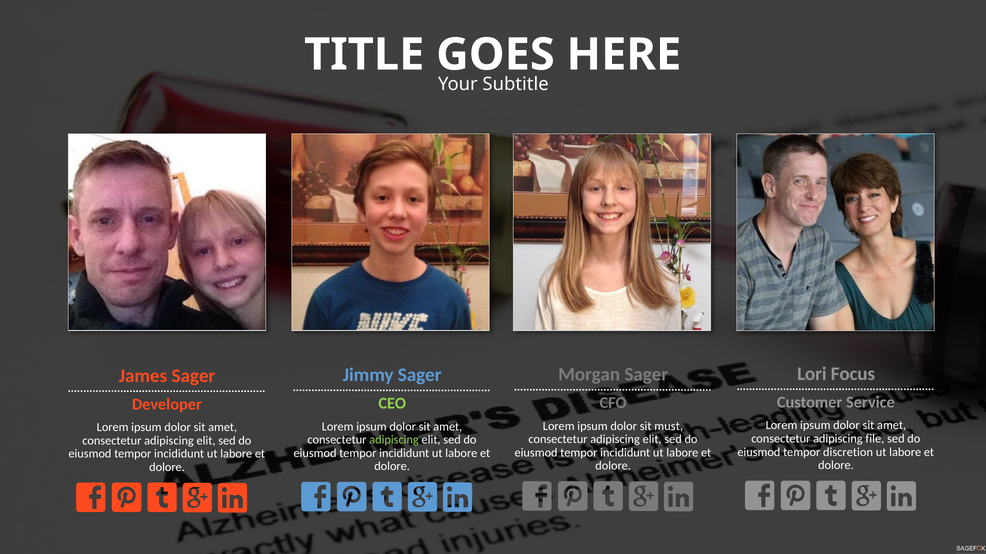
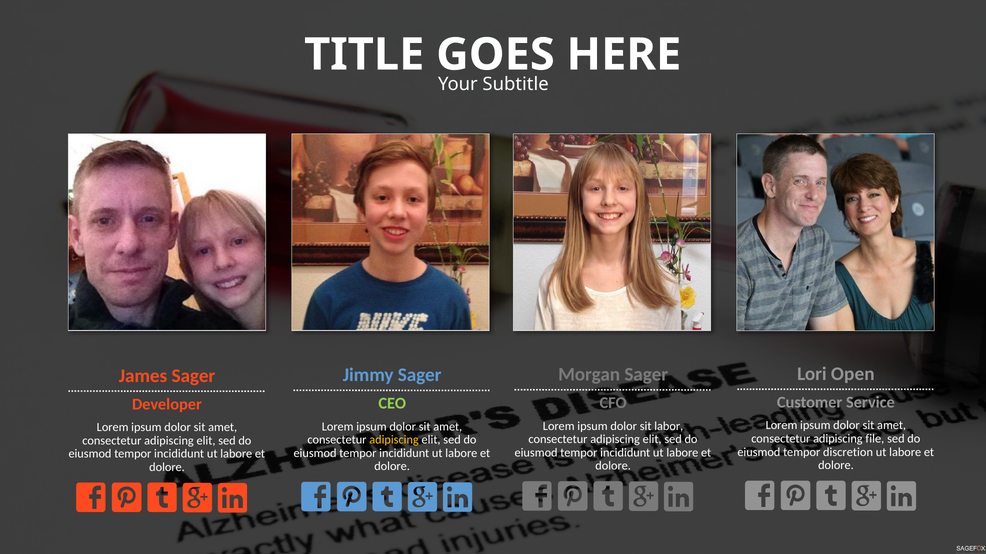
Focus: Focus -> Open (853, 374)
must: must -> labor (669, 426)
adipiscing colour: light green -> yellow (394, 440)
